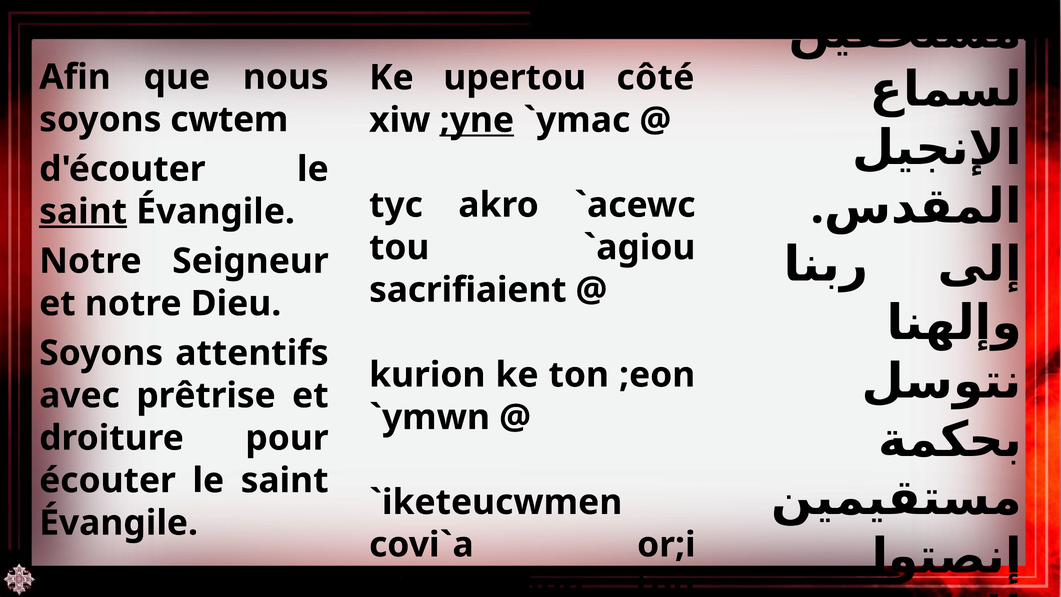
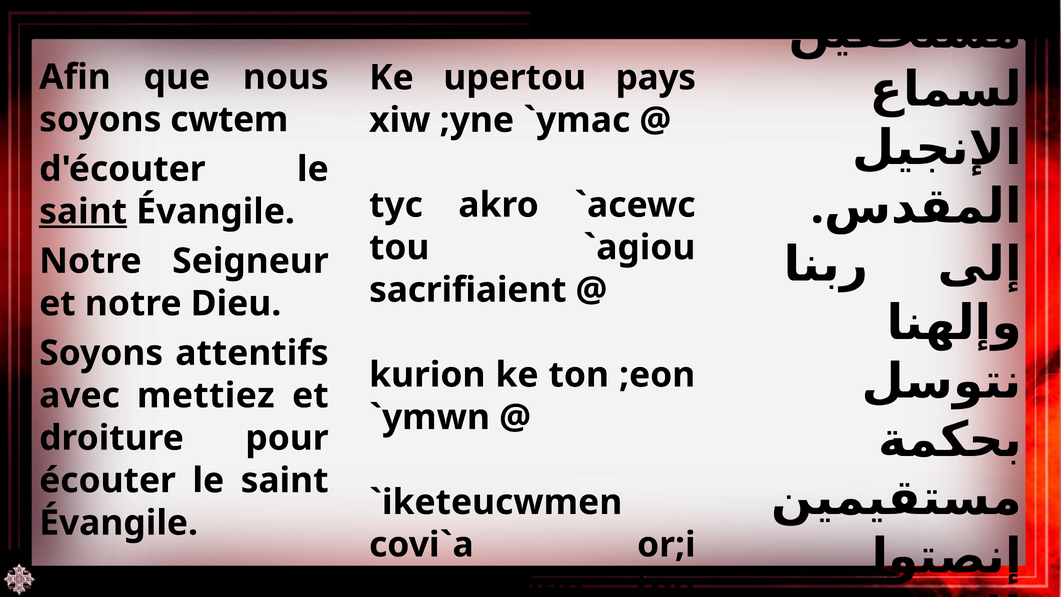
côté: côté -> pays (656, 78)
;yne underline: present -> none (477, 120)
prêtrise: prêtrise -> mettiez (206, 395)
